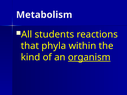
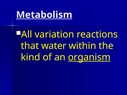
Metabolism underline: none -> present (44, 15)
students: students -> variation (54, 35)
phyla: phyla -> water (54, 46)
